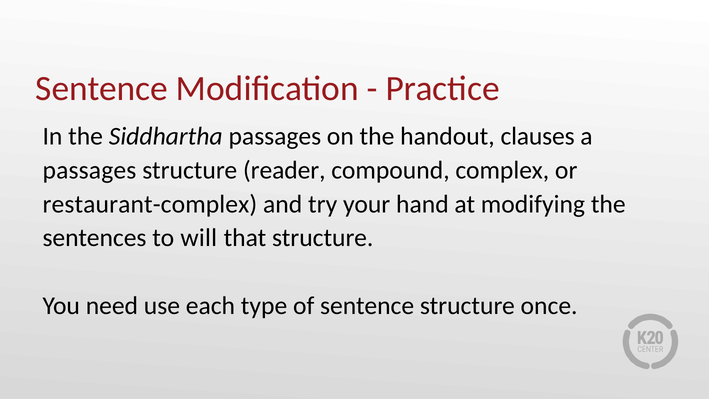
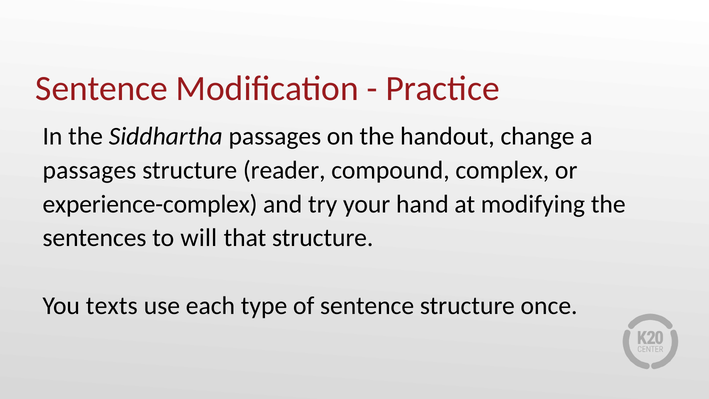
clauses: clauses -> change (538, 136)
restaurant-complex: restaurant-complex -> experience-complex (150, 204)
need: need -> texts (112, 306)
